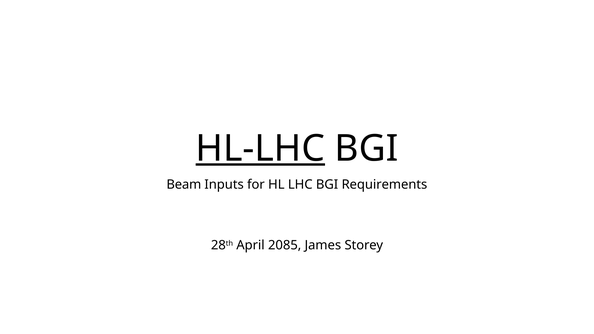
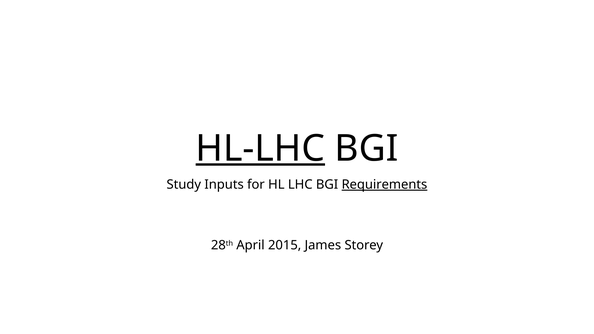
Beam: Beam -> Study (184, 185)
Requirements underline: none -> present (384, 185)
2085: 2085 -> 2015 (285, 245)
